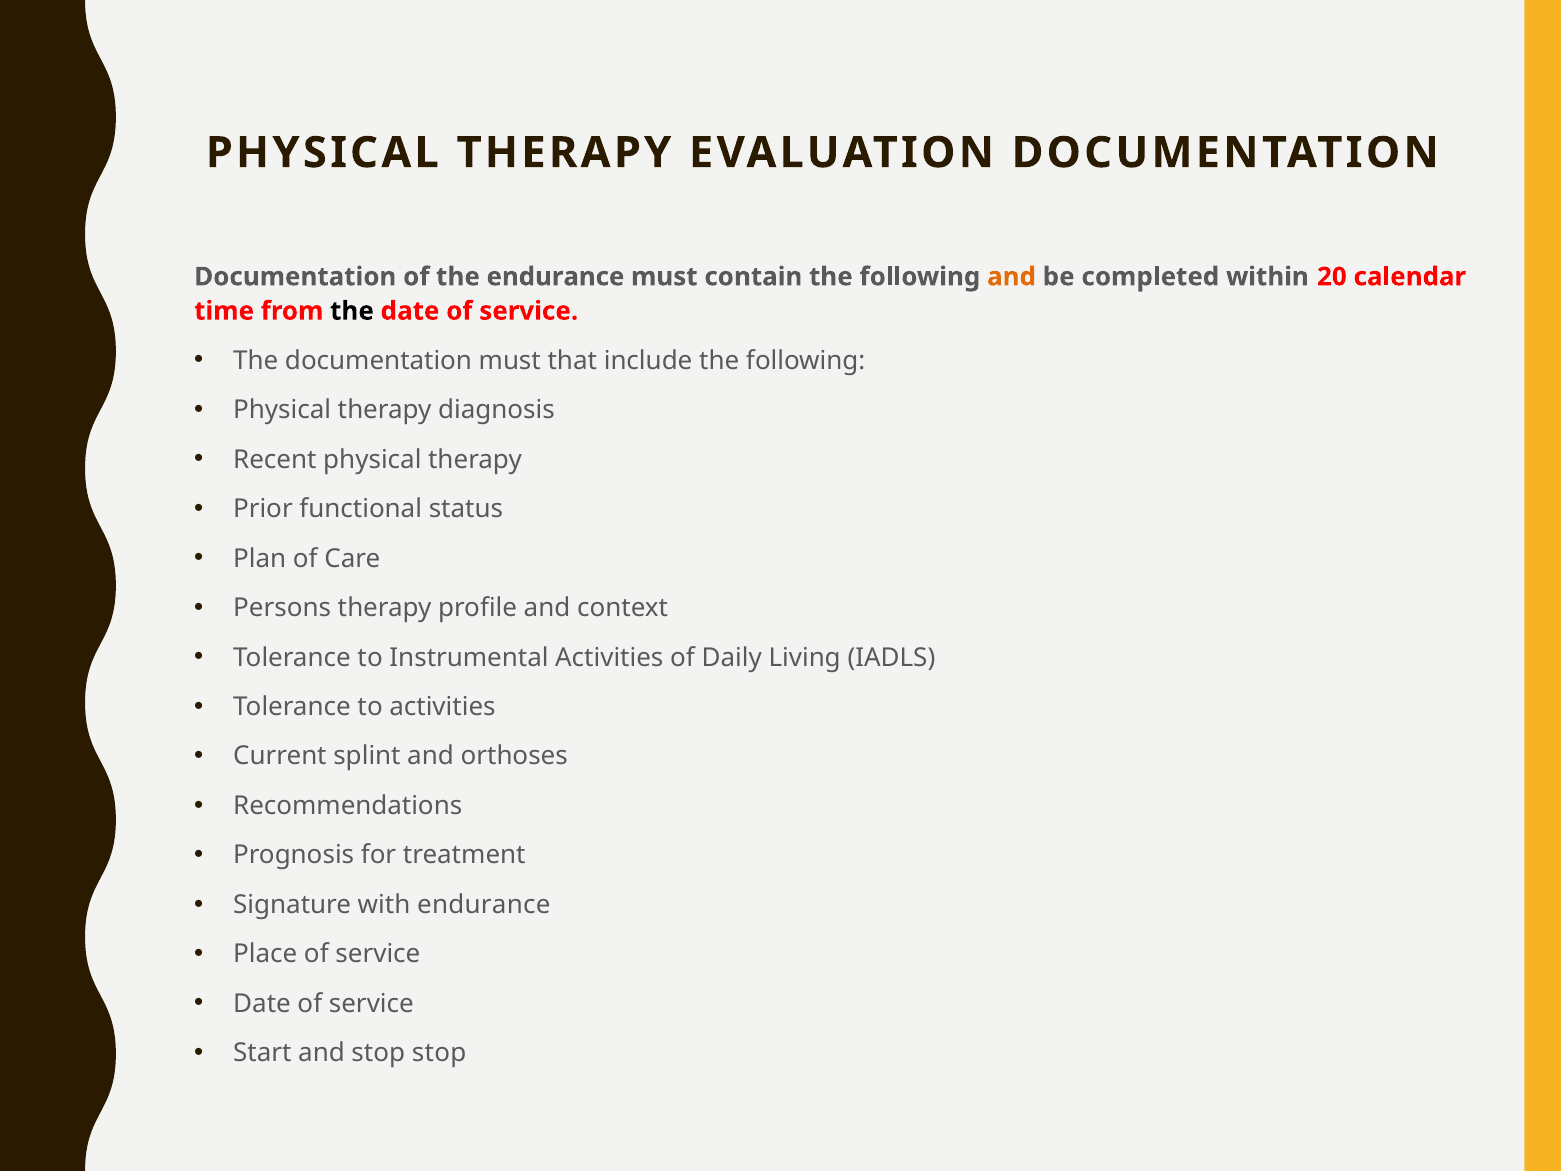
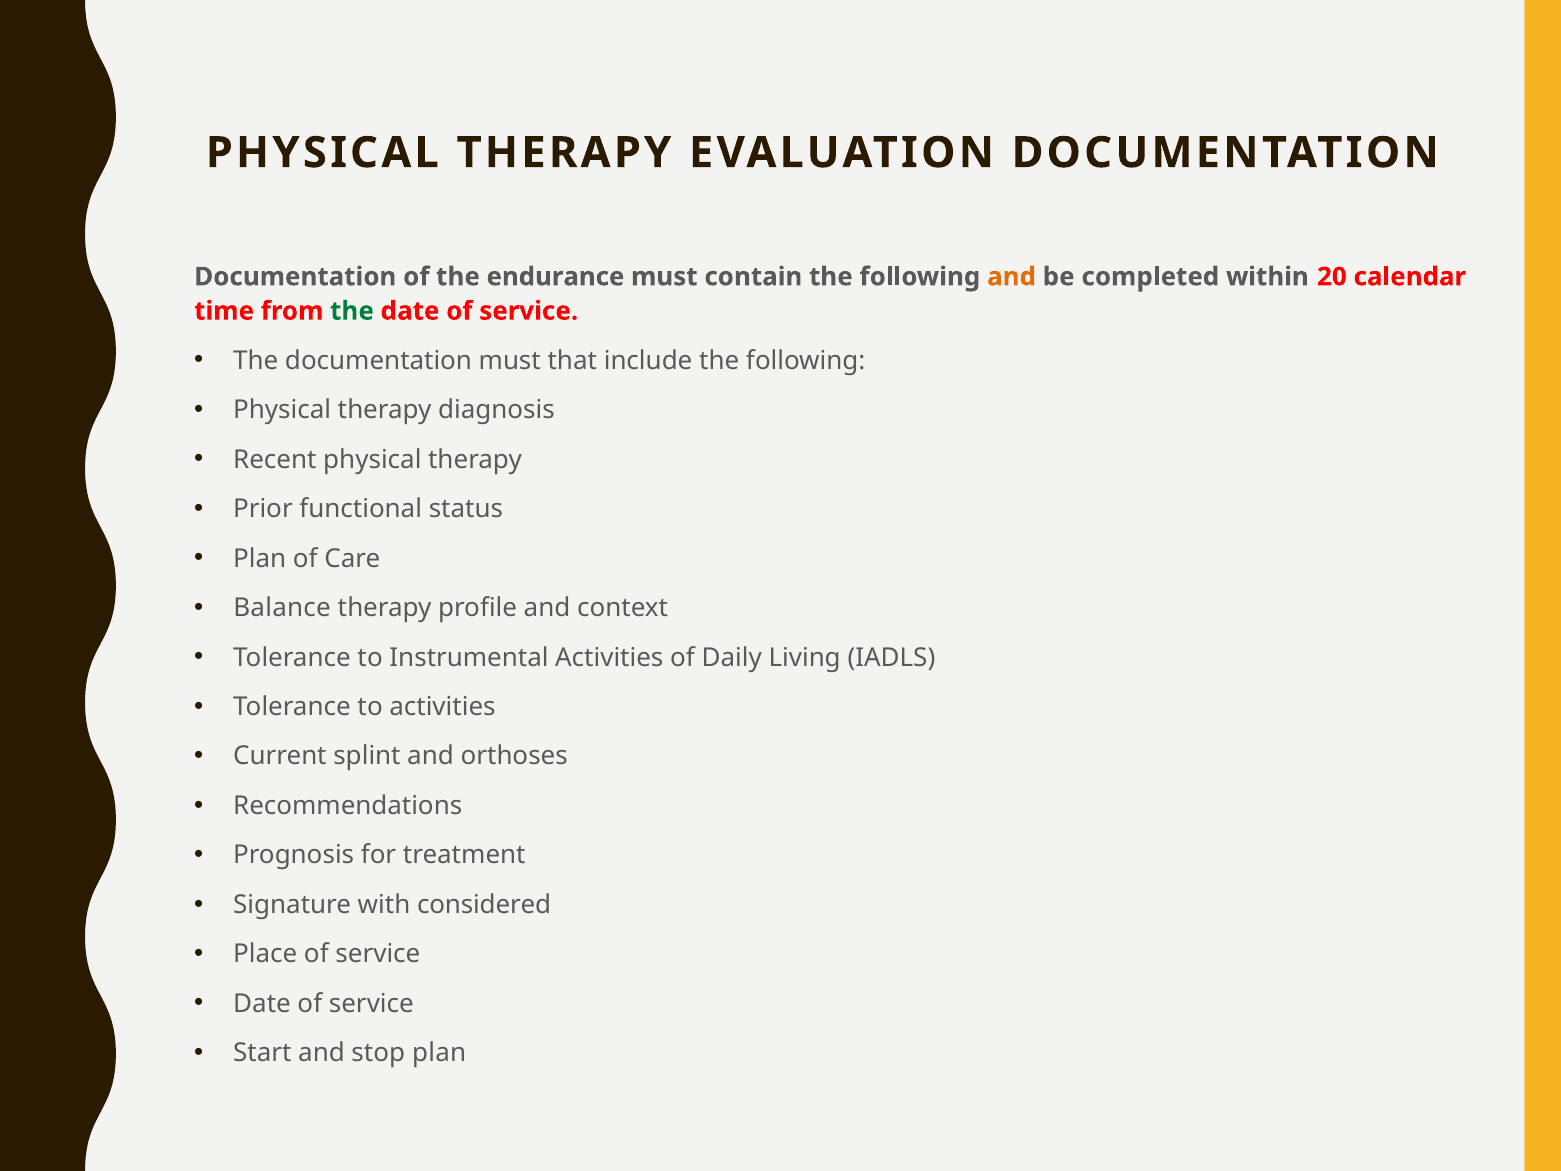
the colour: black -> green (352, 311)
Persons: Persons -> Balance (282, 608)
with endurance: endurance -> considered (484, 905)
stop stop: stop -> plan (439, 1053)
